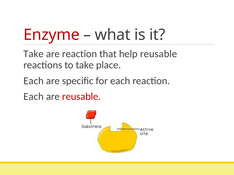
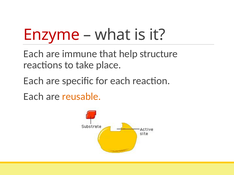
Take: Take -> Each (34, 54)
are reaction: reaction -> immune (80, 54)
help reusable: reusable -> structure (159, 54)
reusable colour: red -> orange (82, 97)
